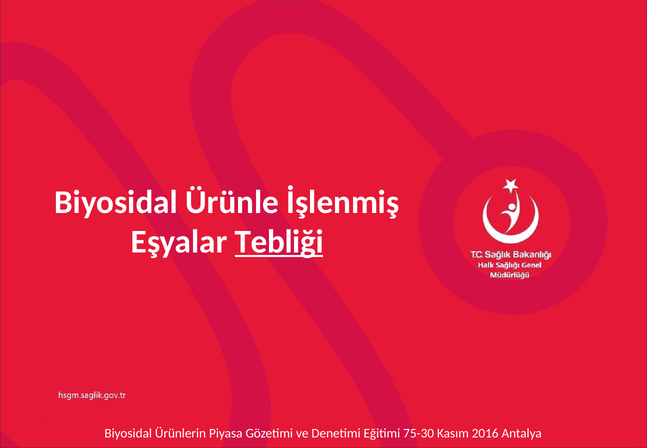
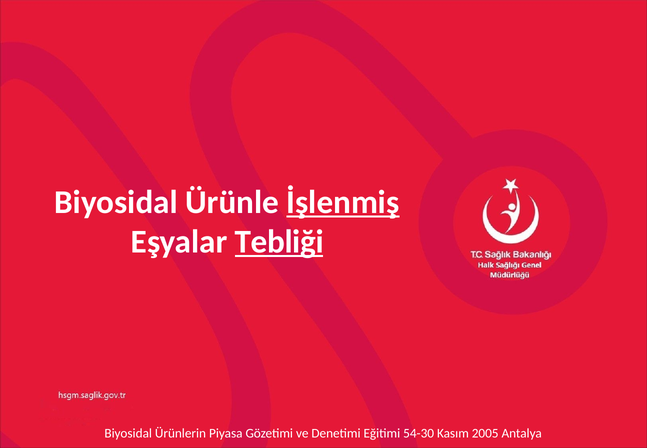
İşlenmiş underline: none -> present (343, 202)
75-30: 75-30 -> 54-30 (419, 433)
2016: 2016 -> 2005 (485, 433)
